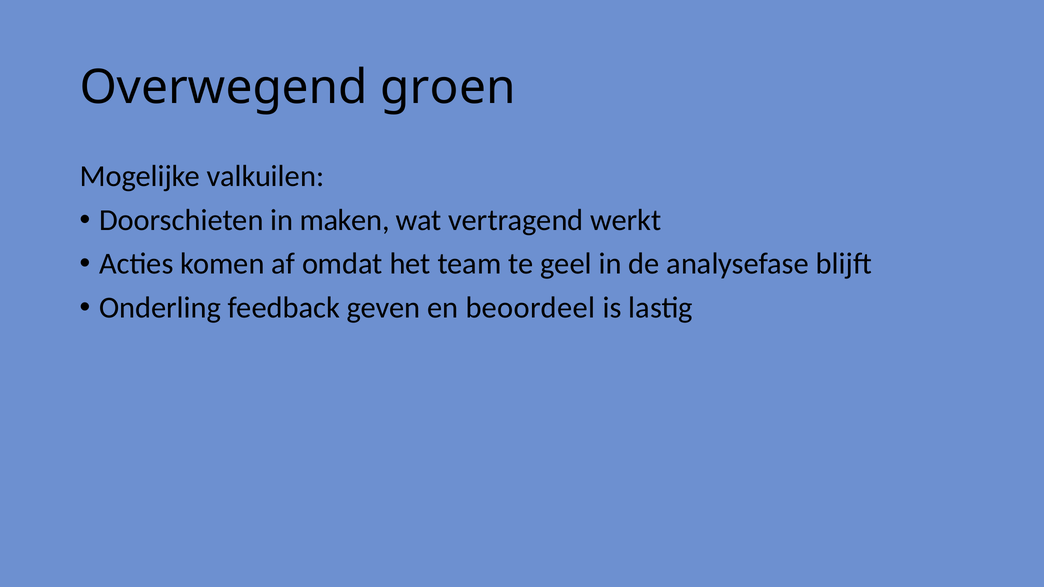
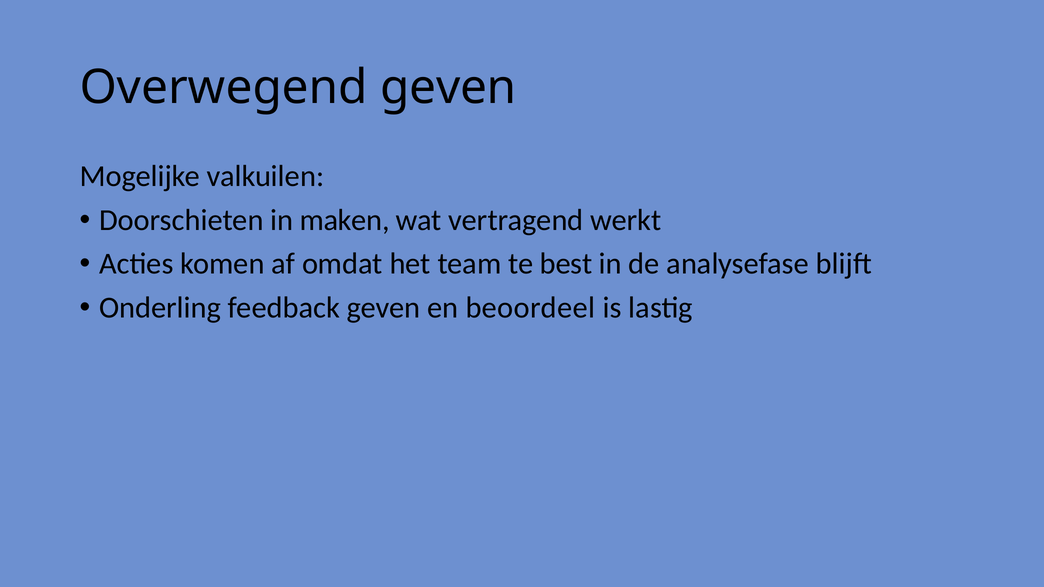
Overwegend groen: groen -> geven (448, 88)
geel: geel -> best (566, 264)
